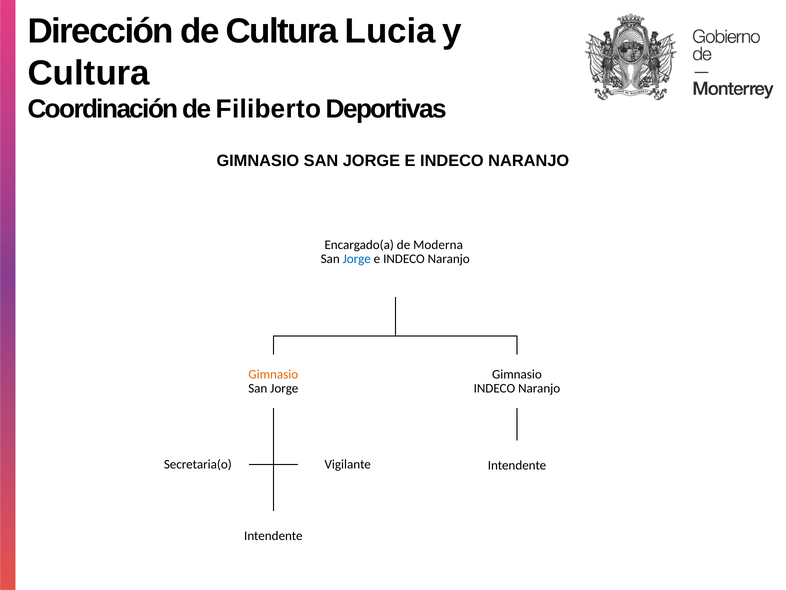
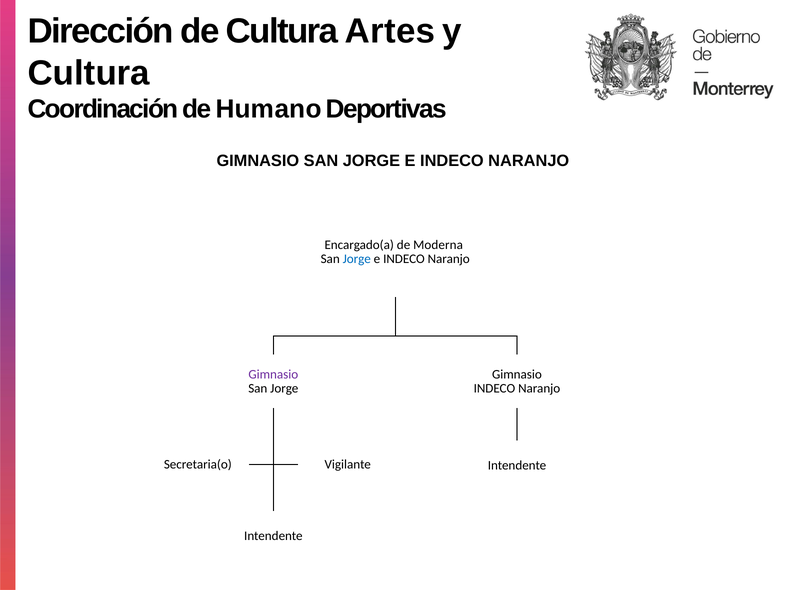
Lucia: Lucia -> Artes (390, 31)
Filiberto: Filiberto -> Humano (269, 109)
Gimnasio colour: orange -> purple (273, 374)
